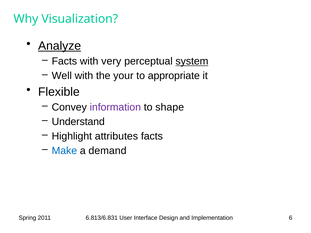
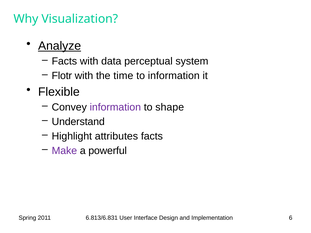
very: very -> data (111, 61)
system underline: present -> none (192, 61)
Well: Well -> Flotr (62, 76)
your: your -> time (123, 76)
to appropriate: appropriate -> information (174, 76)
Make colour: blue -> purple (64, 151)
demand: demand -> powerful (108, 151)
